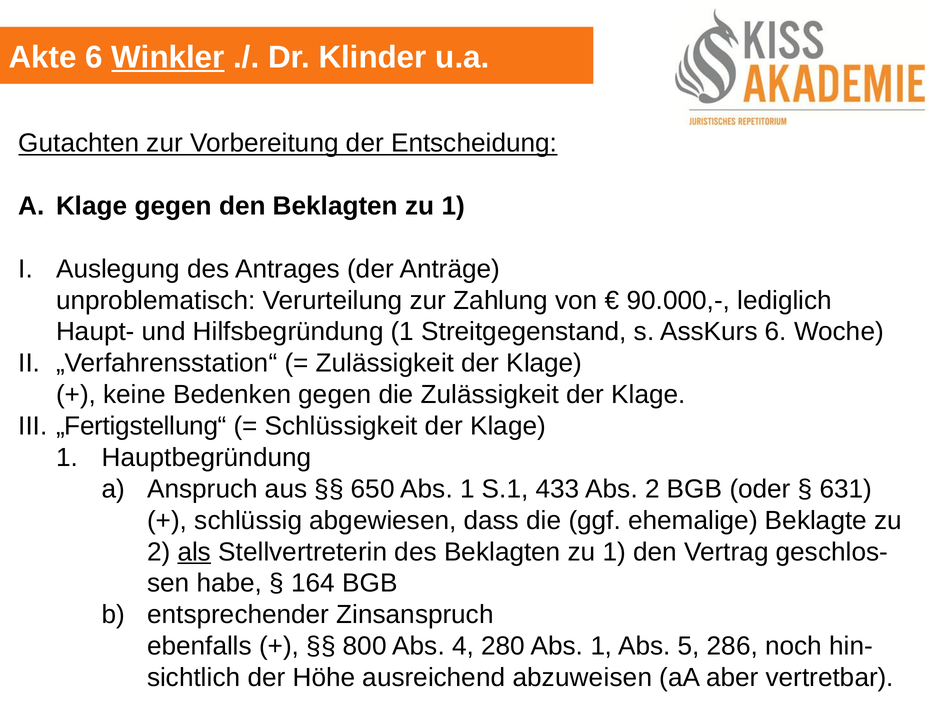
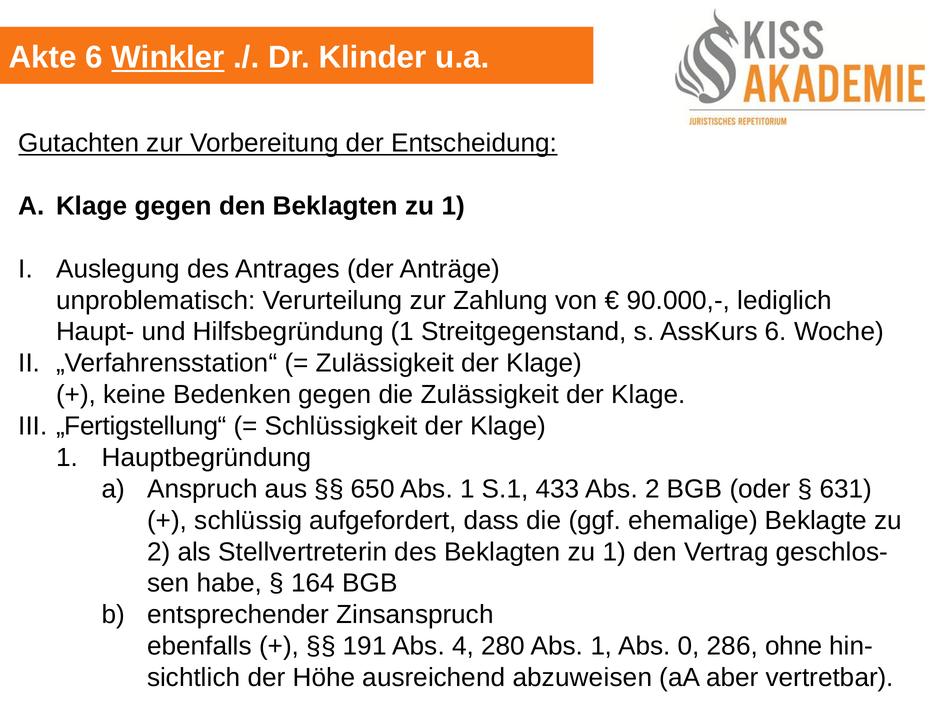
abgewiesen: abgewiesen -> aufgefordert (383, 520)
als underline: present -> none (194, 551)
800: 800 -> 191 (365, 646)
5: 5 -> 0 (689, 646)
noch: noch -> ohne (794, 646)
